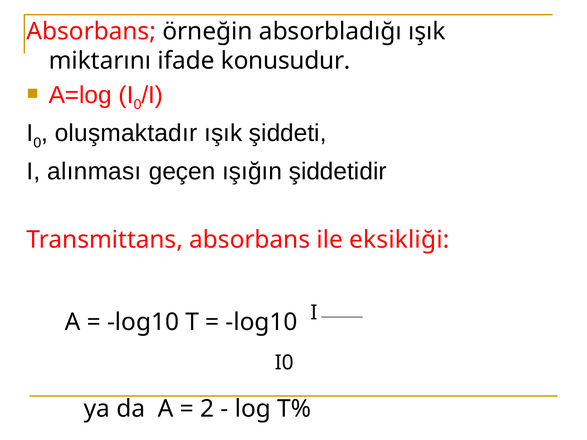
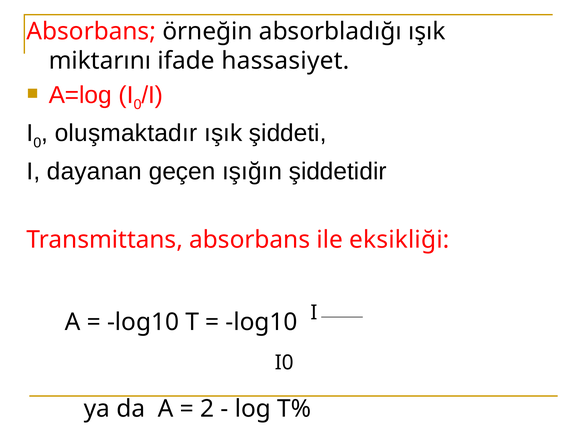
konusudur: konusudur -> hassasiyet (285, 61)
alınması: alınması -> dayanan (94, 172)
